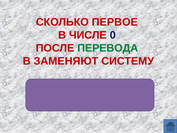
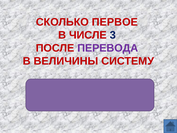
0: 0 -> 3 (113, 35)
ПЕРЕВОДА colour: green -> purple (108, 48)
ЗАМЕНЯЮТ: ЗАМЕНЯЮТ -> ВЕЛИЧИНЫ (66, 61)
